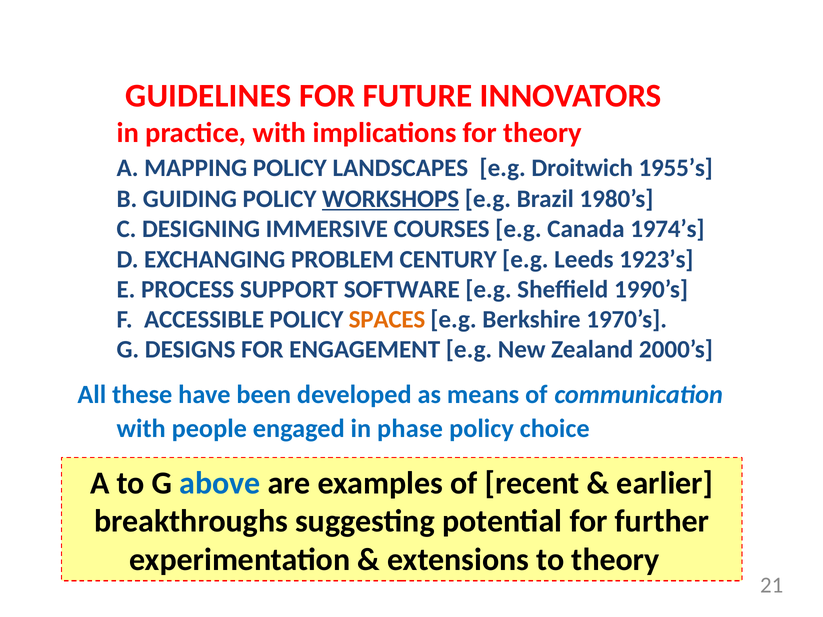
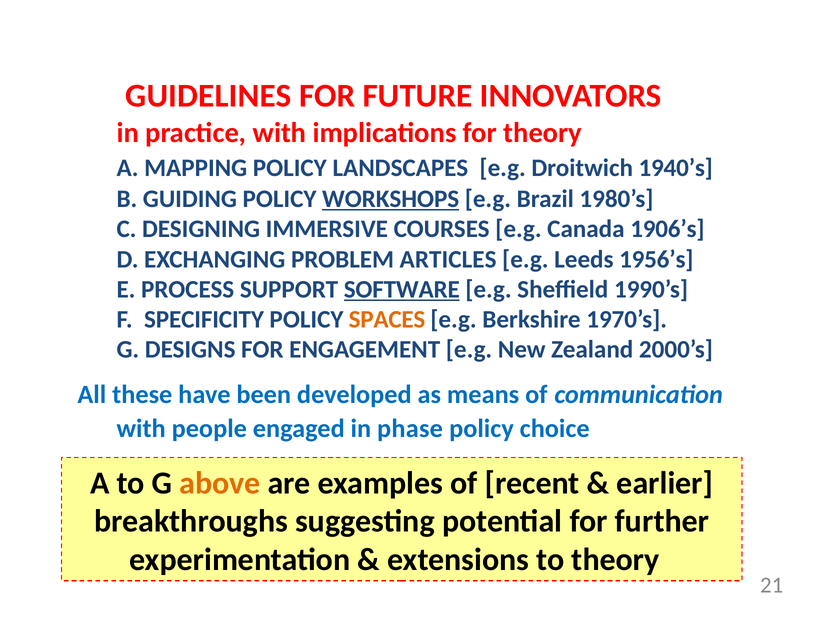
1955’s: 1955’s -> 1940’s (676, 168)
1974’s: 1974’s -> 1906’s (667, 229)
CENTURY: CENTURY -> ARTICLES (448, 259)
1923’s: 1923’s -> 1956’s (656, 259)
SOFTWARE underline: none -> present (402, 290)
ACCESSIBLE: ACCESSIBLE -> SPECIFICITY (204, 320)
above colour: blue -> orange (220, 483)
